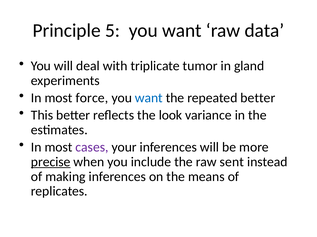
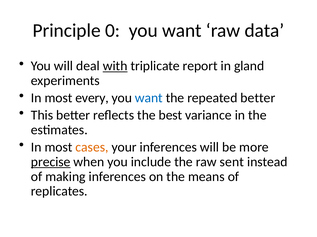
5: 5 -> 0 (113, 31)
with underline: none -> present (115, 66)
tumor: tumor -> report (200, 66)
force: force -> every (92, 98)
look: look -> best (170, 116)
cases colour: purple -> orange (92, 148)
